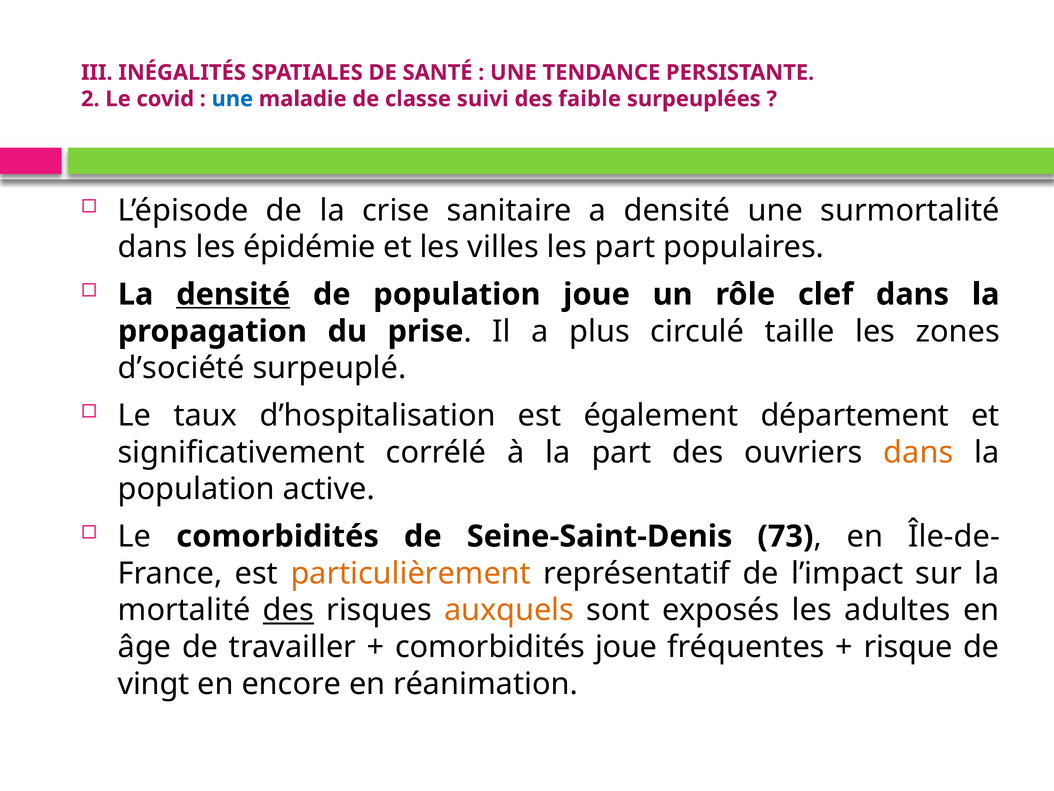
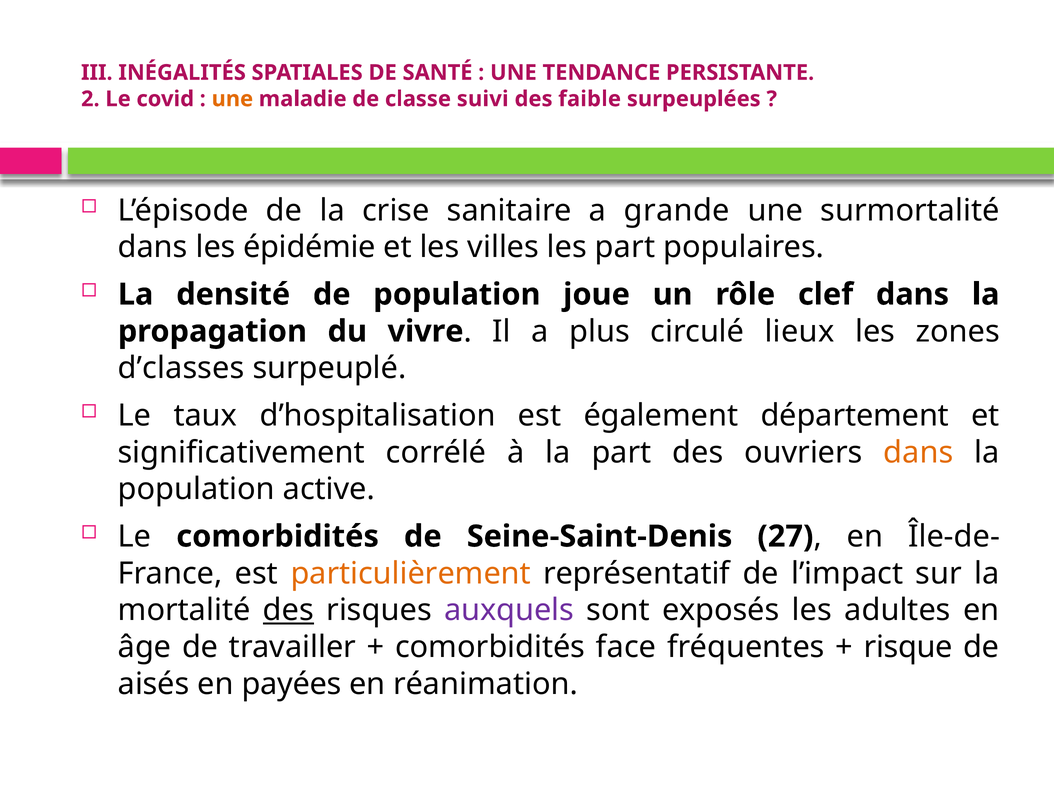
une colour: blue -> orange (232, 99)
a densité: densité -> grande (677, 210)
densité underline: present -> none (233, 294)
prise: prise -> vivre (426, 331)
taille: taille -> lieux (800, 331)
d’société: d’société -> d’classes (181, 368)
73: 73 -> 27 (785, 536)
auxquels colour: orange -> purple (509, 610)
comorbidités joue: joue -> face (626, 647)
vingt: vingt -> aisés (154, 684)
encore: encore -> payées (292, 684)
